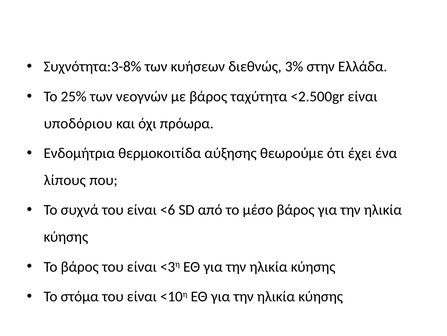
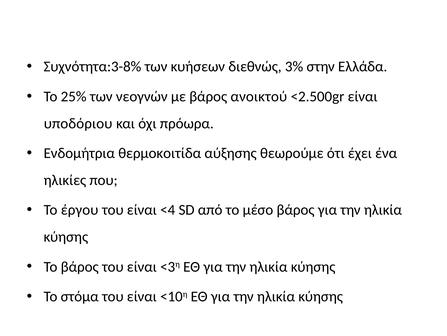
ταχύτητα: ταχύτητα -> ανοικτού (259, 96)
λίπους: λίπους -> ηλικίες (65, 180)
συχνά: συχνά -> έργου (80, 210)
<6: <6 -> <4 (168, 210)
